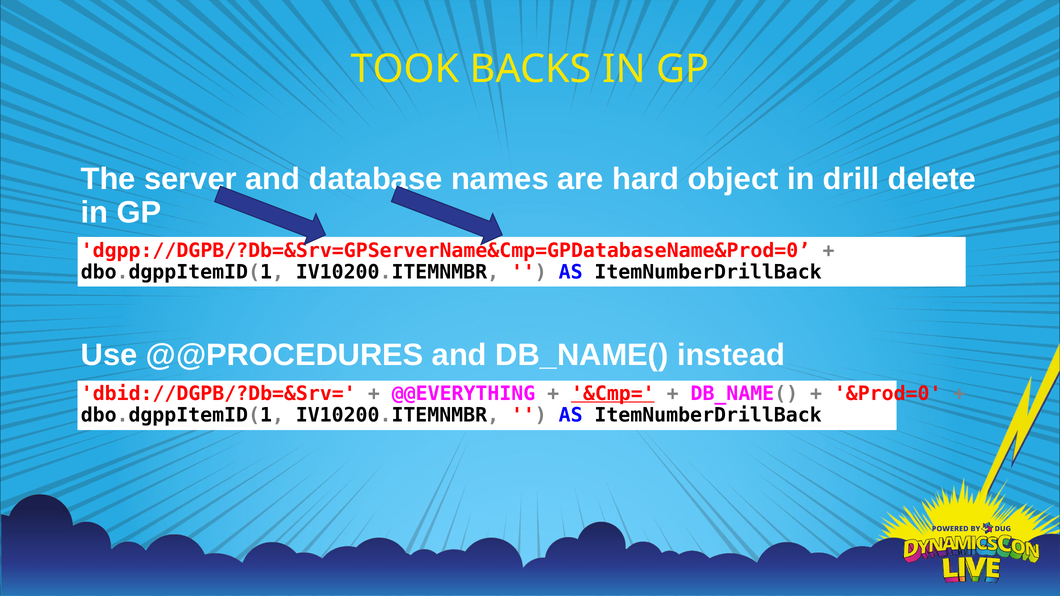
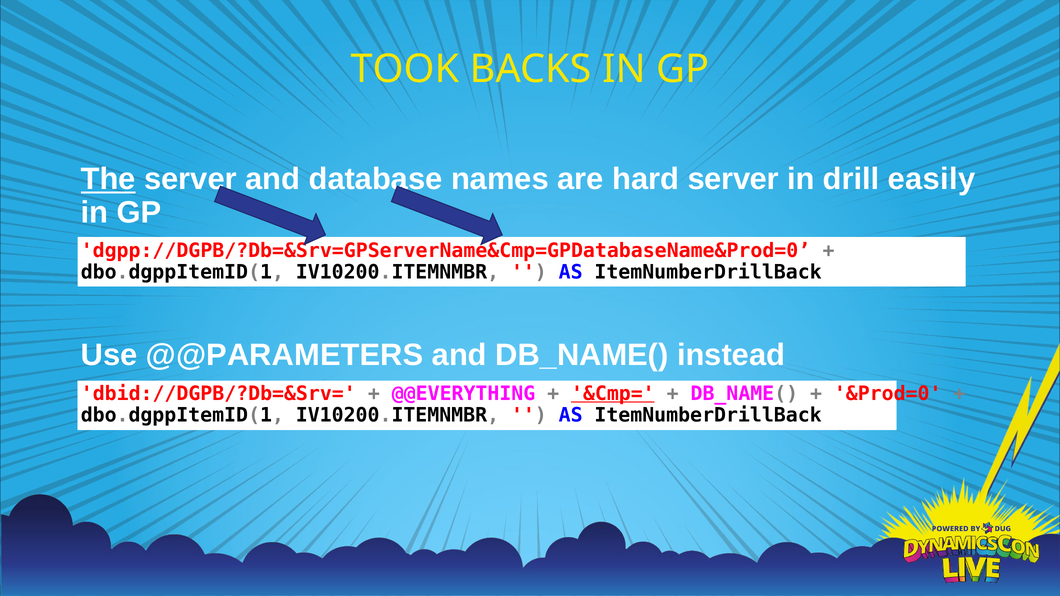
The underline: none -> present (108, 179)
hard object: object -> server (733, 179)
delete: delete -> easily (932, 179)
@@PROCEDURES: @@PROCEDURES -> @@PARAMETERS (285, 355)
